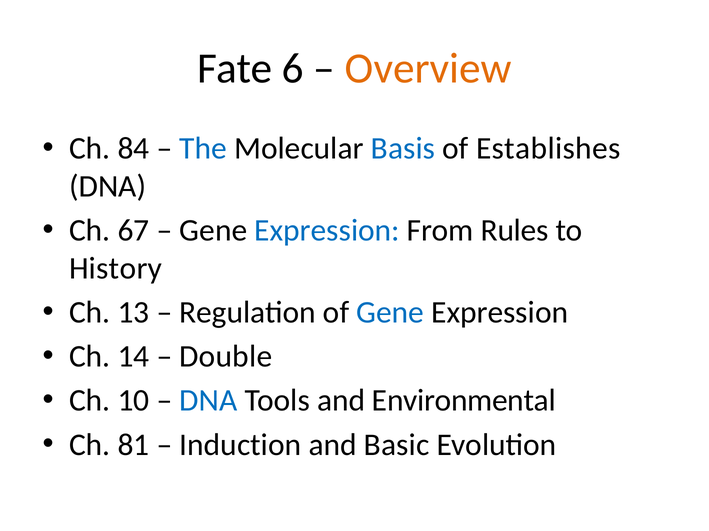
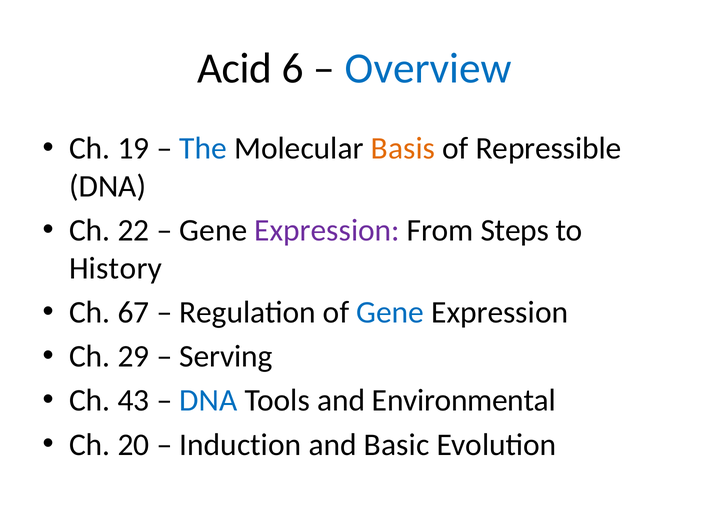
Fate: Fate -> Acid (235, 69)
Overview colour: orange -> blue (428, 69)
84: 84 -> 19 (133, 149)
Basis colour: blue -> orange (403, 149)
Establishes: Establishes -> Repressible (548, 149)
67: 67 -> 22 (133, 231)
Expression colour: blue -> purple (327, 231)
Rules: Rules -> Steps (515, 231)
13: 13 -> 67 (133, 313)
14: 14 -> 29 (133, 357)
Double: Double -> Serving (226, 357)
10: 10 -> 43 (133, 401)
81: 81 -> 20 (133, 445)
